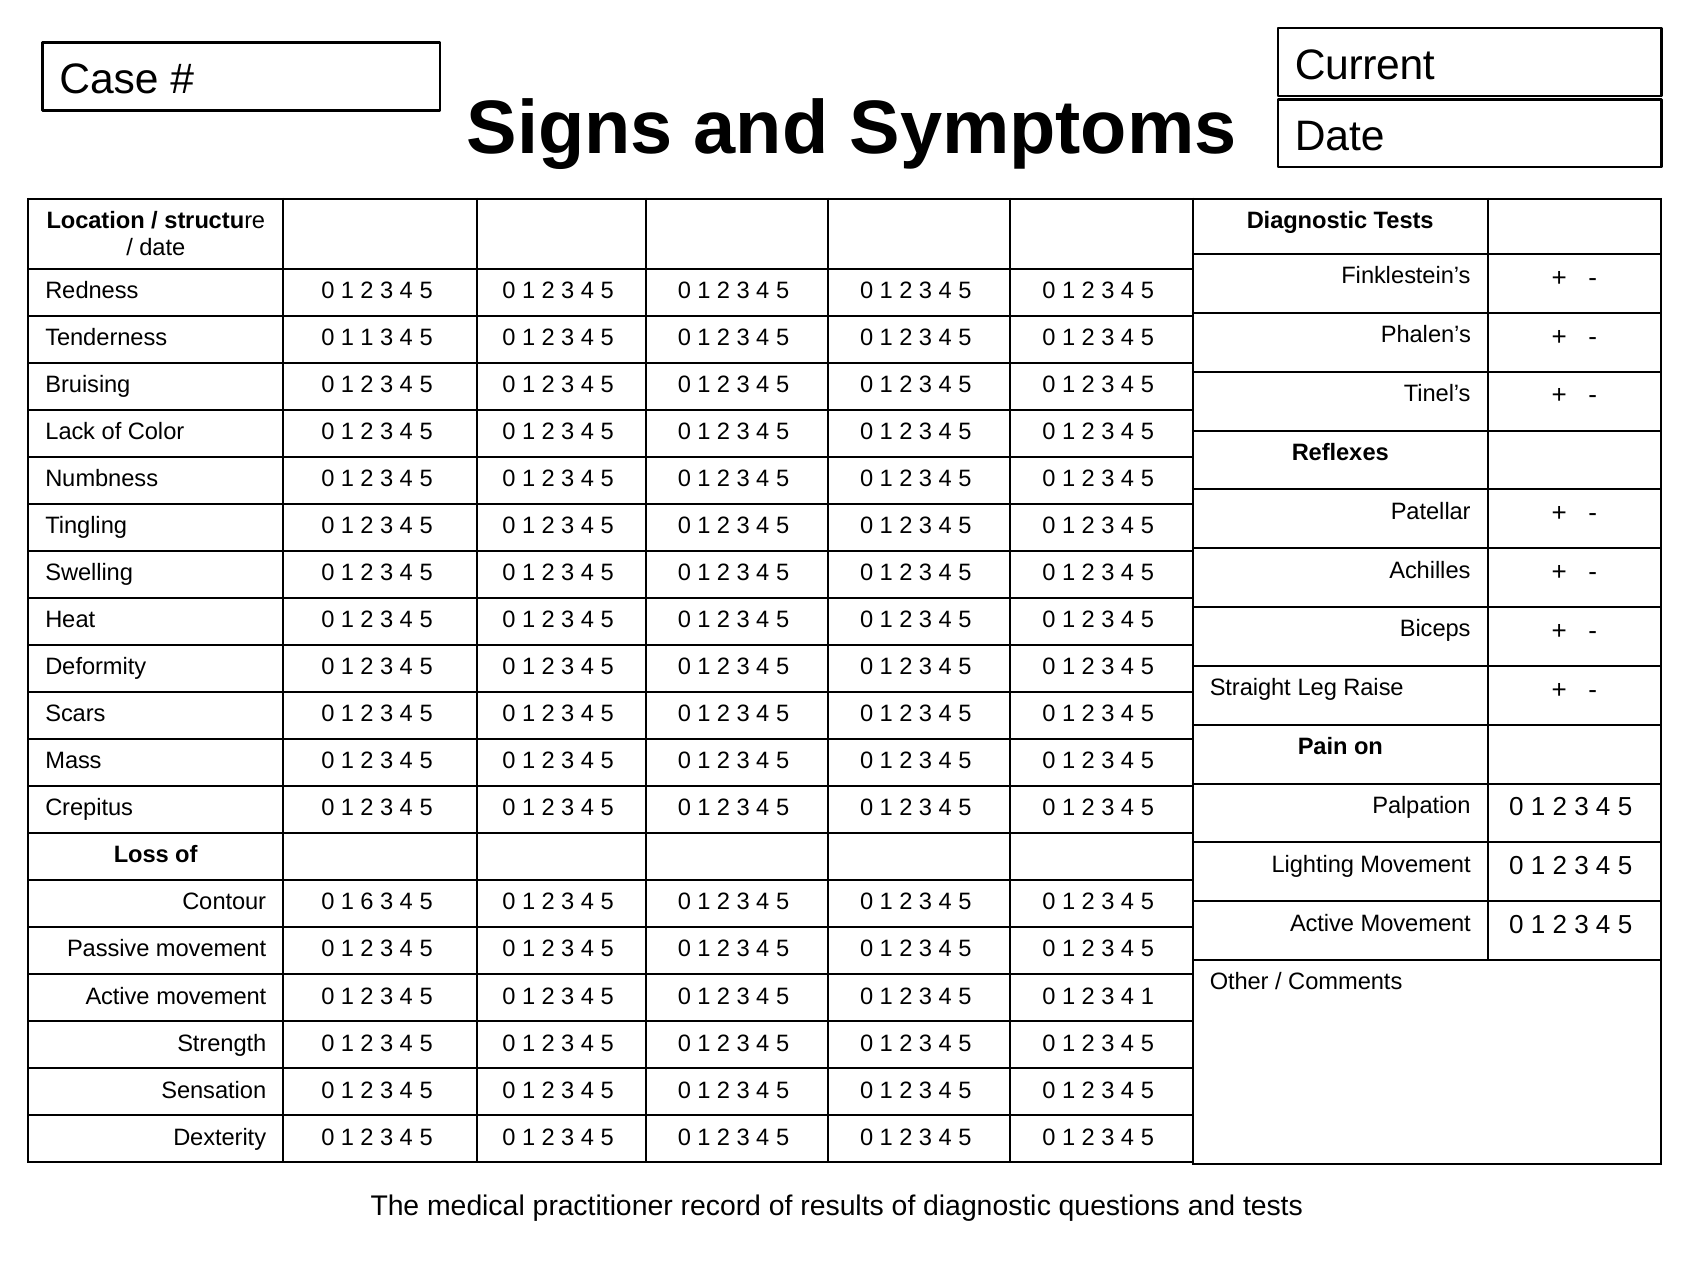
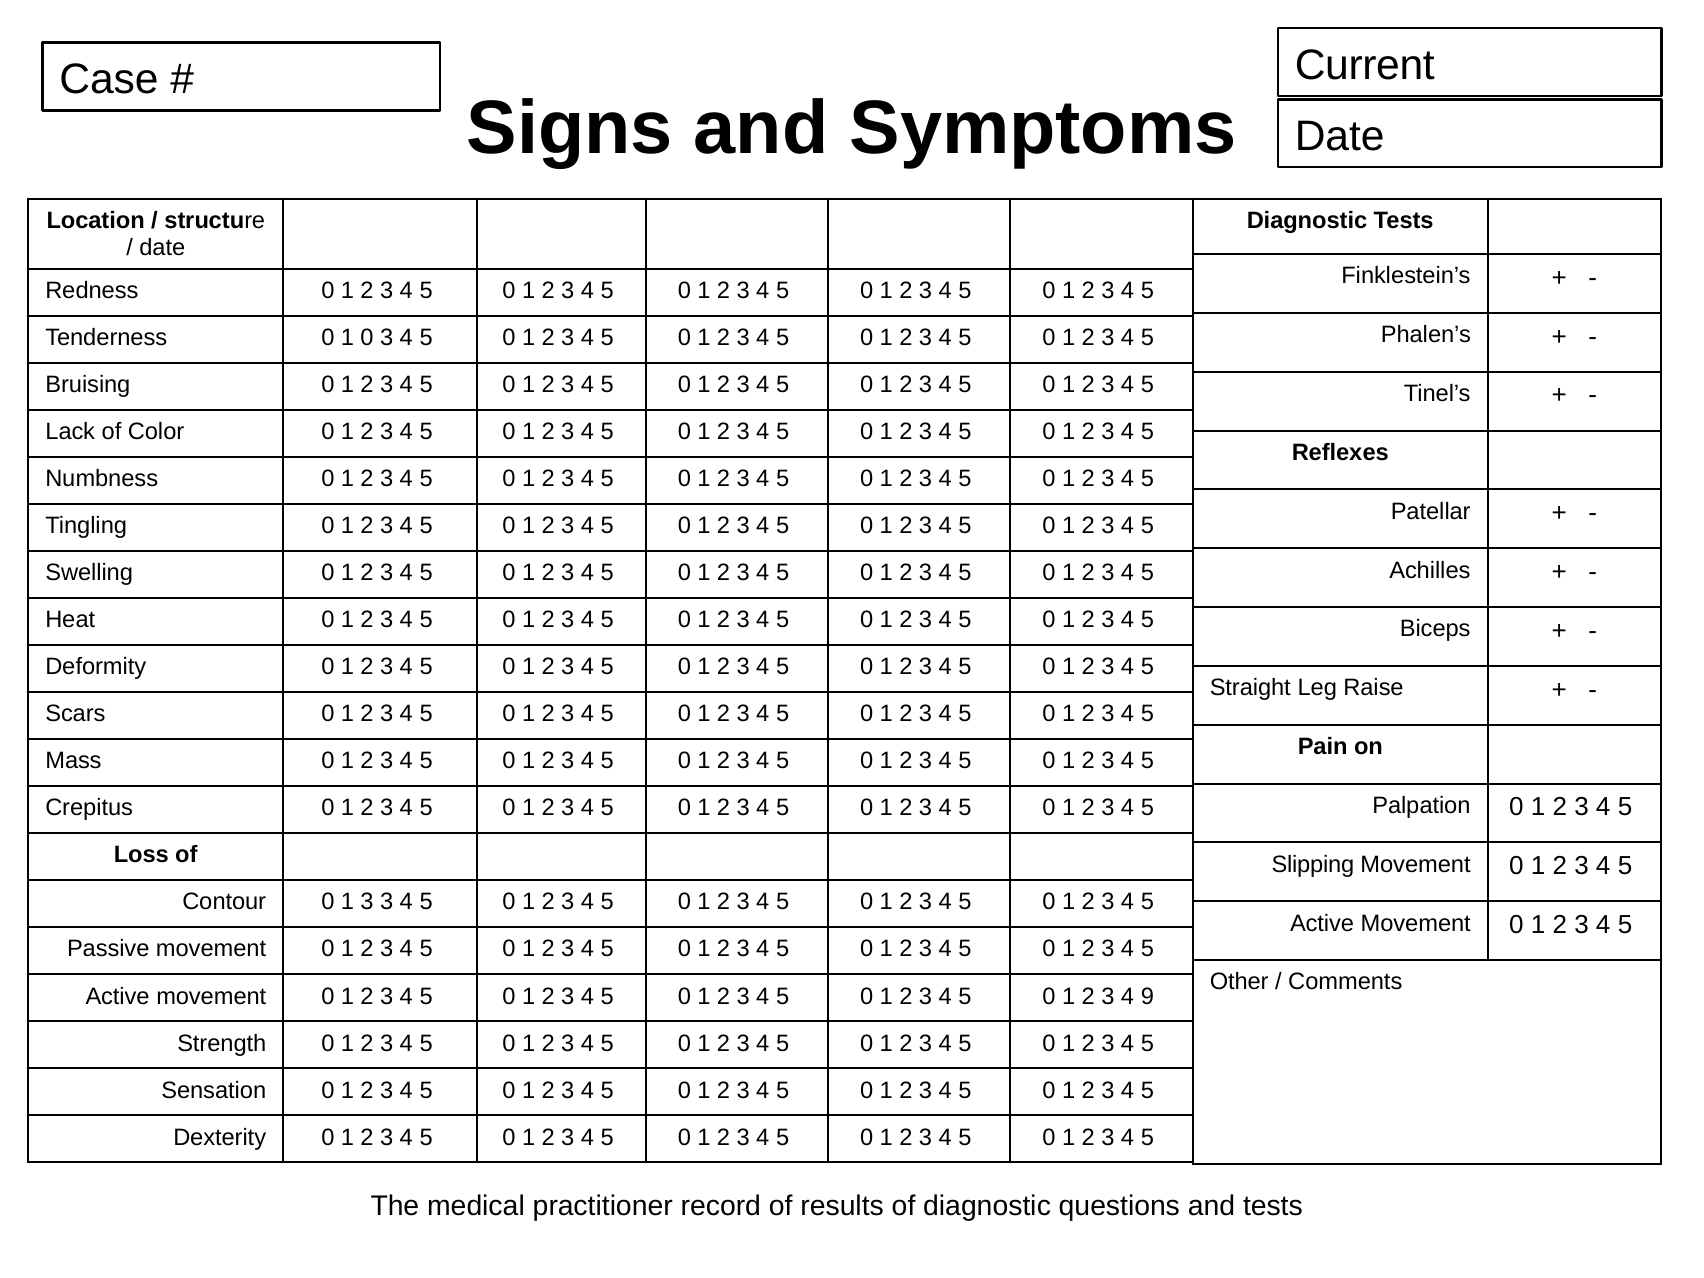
1 1: 1 -> 0 (367, 338)
Lighting: Lighting -> Slipping (1313, 865)
1 6: 6 -> 3 (367, 902)
4 1: 1 -> 9 (1147, 996)
